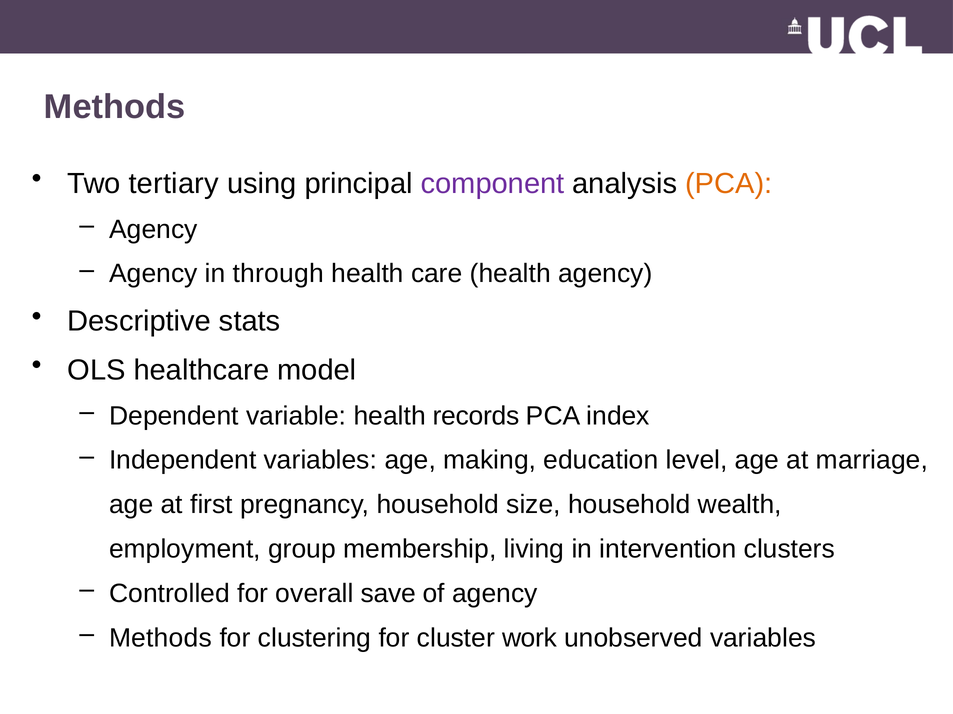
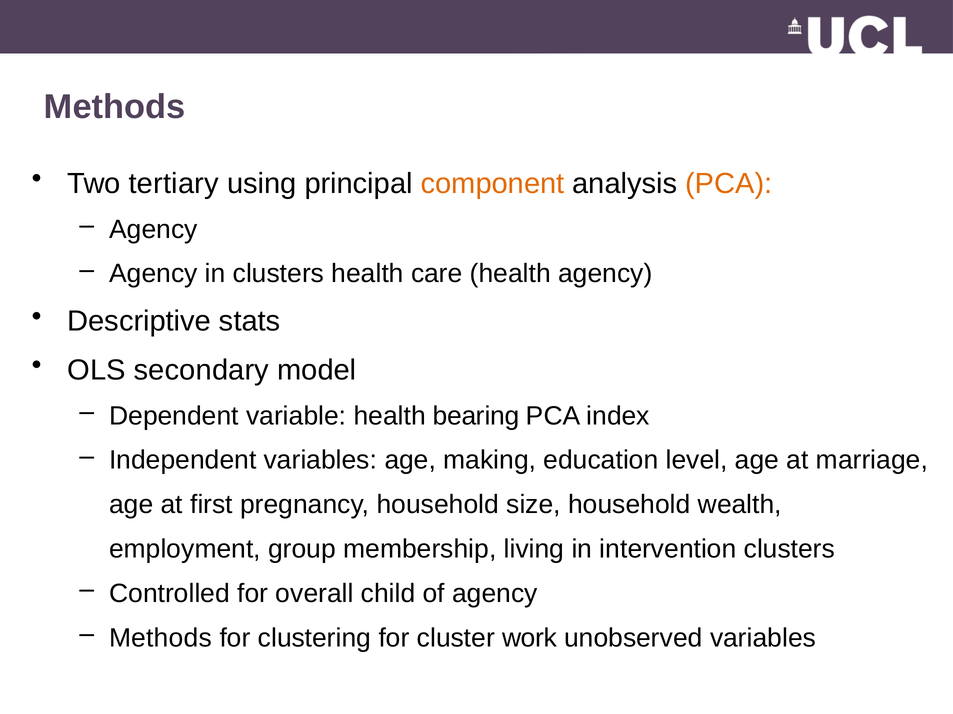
component colour: purple -> orange (493, 184)
in through: through -> clusters (278, 274)
healthcare: healthcare -> secondary (201, 370)
records: records -> bearing (476, 416)
save: save -> child (388, 594)
